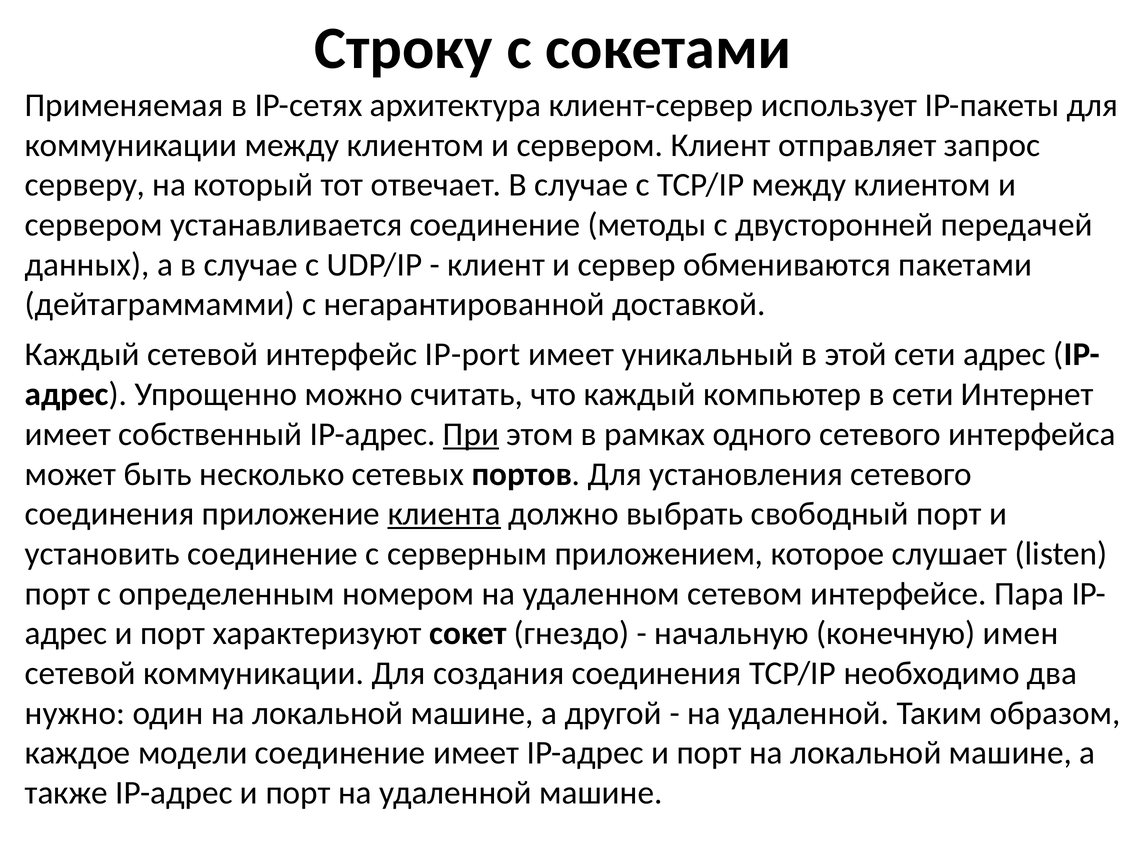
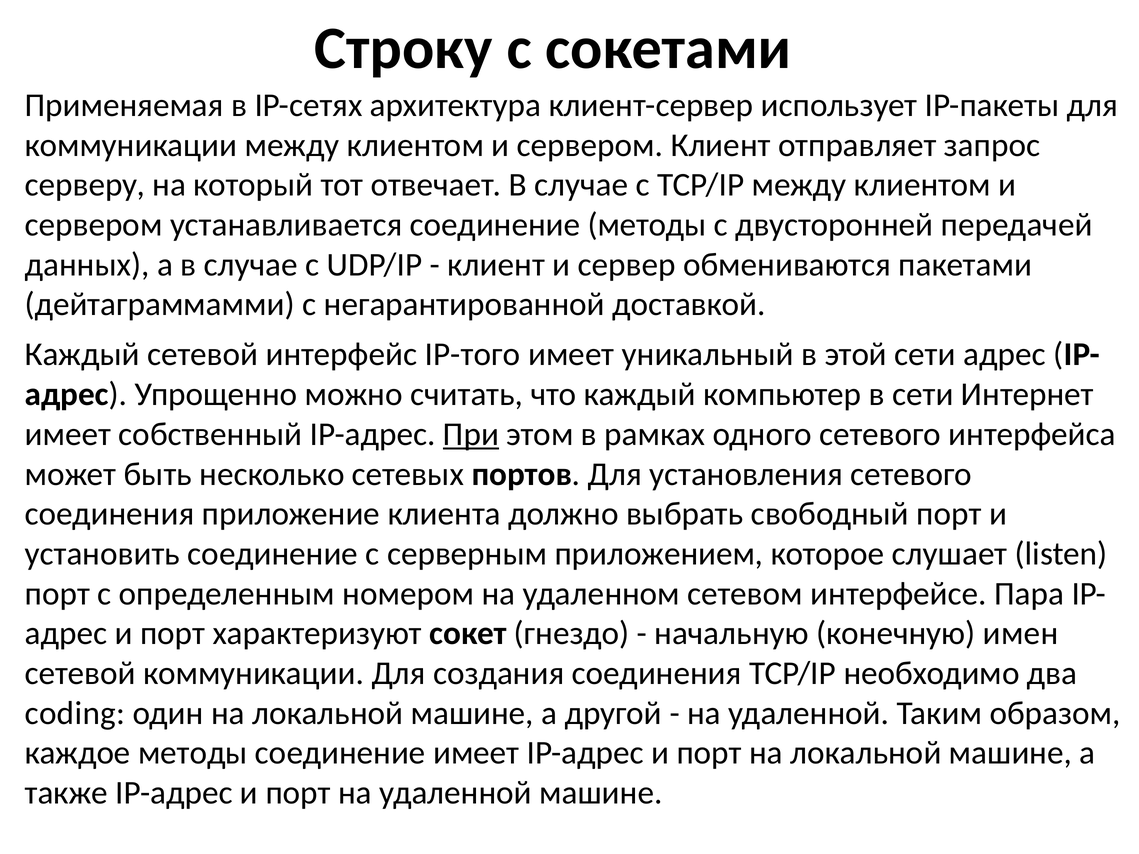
IP-port: IP-port -> IP-того (473, 355)
клиента underline: present -> none (444, 514)
нужно: нужно -> coding (75, 713)
каждое модели: модели -> методы (193, 753)
